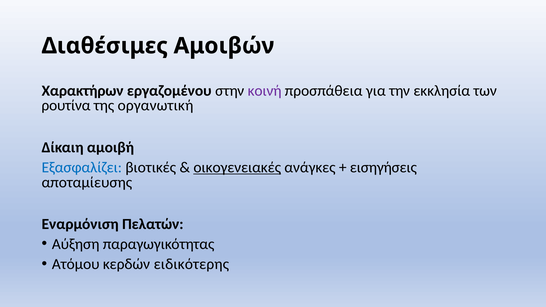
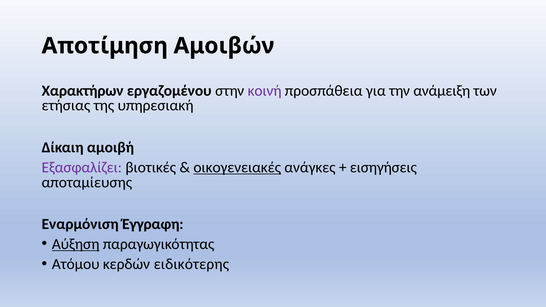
Διαθέσιμες: Διαθέσιμες -> Αποτίμηση (105, 46)
εκκλησία: εκκλησία -> ανάμειξη (442, 91)
ρουτίνα: ρουτίνα -> ετήσιας (66, 106)
οργανωτική: οργανωτική -> υπηρεσιακή (156, 106)
Εξασφαλίζει colour: blue -> purple (82, 167)
Πελατών: Πελατών -> Έγγραφη (153, 224)
Αύξηση underline: none -> present (76, 244)
